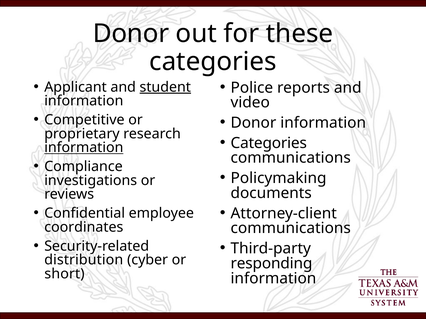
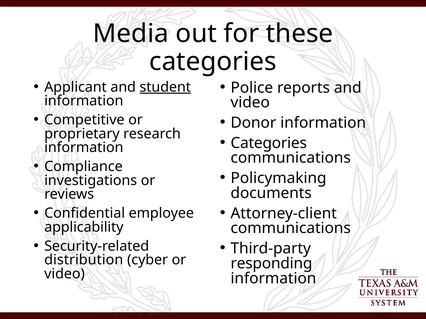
Donor: Donor -> Media (131, 34)
information underline: present -> none (84, 148)
coordinates: coordinates -> applicability (84, 227)
short: short -> video (65, 274)
